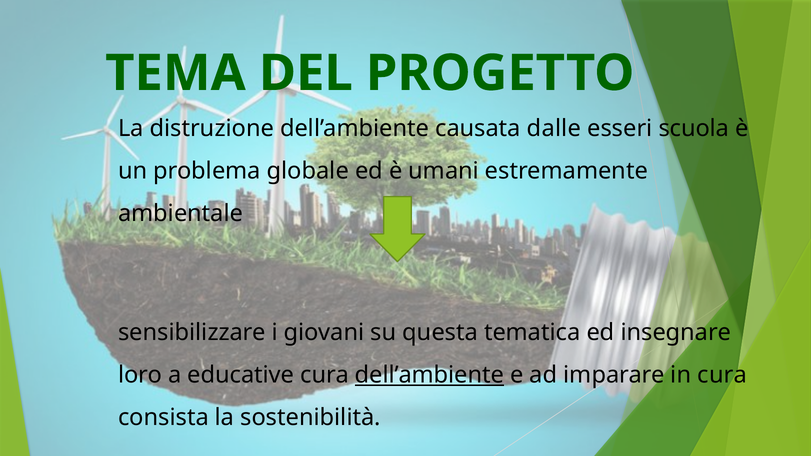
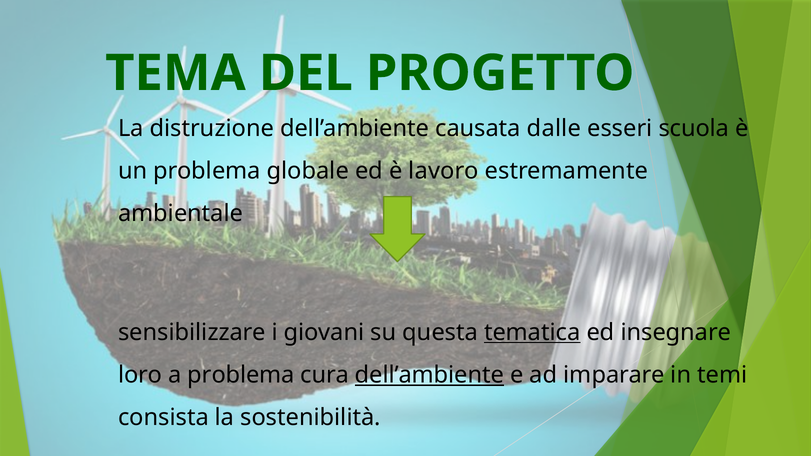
umani: umani -> lavoro (444, 171)
tematica underline: none -> present (532, 332)
a educative: educative -> problema (241, 375)
in cura: cura -> temi (722, 375)
